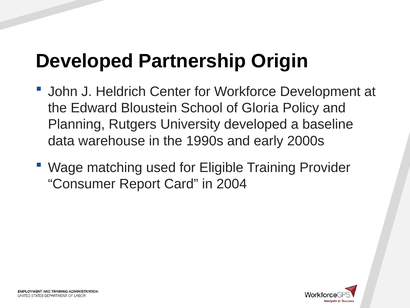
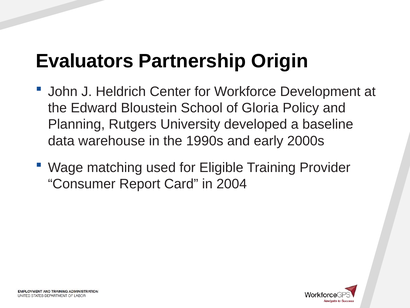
Developed: Developed -> Evaluators (85, 61)
